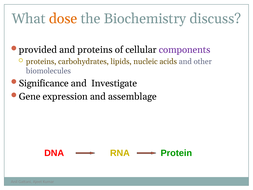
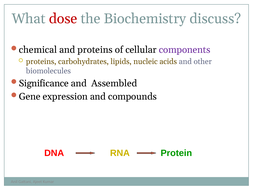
dose colour: orange -> red (63, 19)
provided: provided -> chemical (38, 50)
Investigate: Investigate -> Assembled (114, 83)
assemblage: assemblage -> compounds (132, 96)
